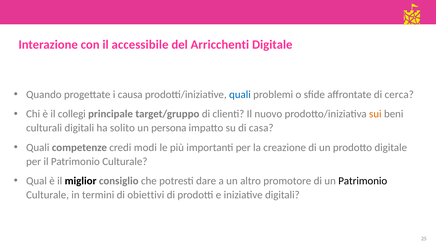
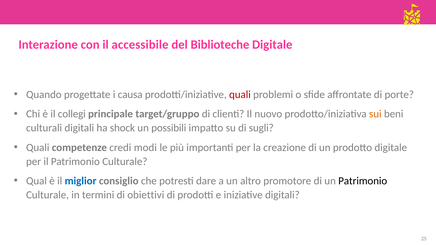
Arricchenti: Arricchenti -> Biblioteche (220, 45)
quali colour: blue -> red (240, 95)
cerca: cerca -> porte (399, 95)
solito: solito -> shock (122, 128)
persona: persona -> possibili (169, 128)
casa: casa -> sugli (261, 128)
miglior colour: black -> blue (81, 181)
